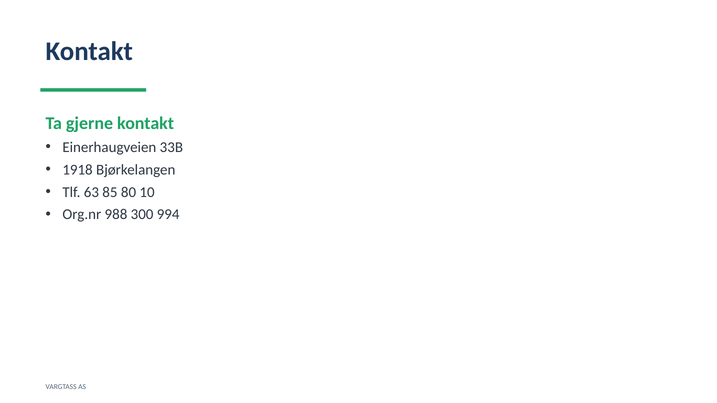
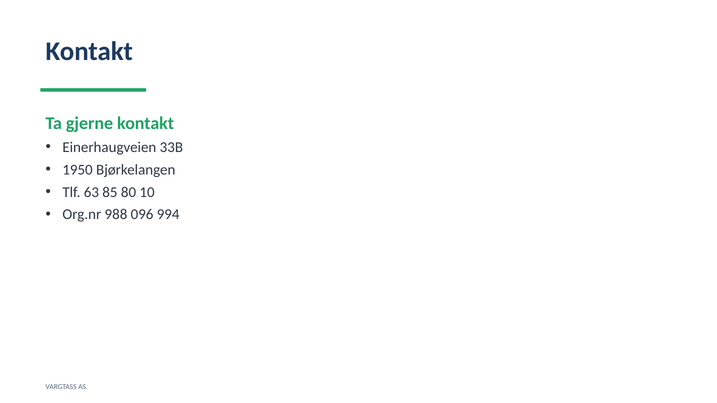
1918: 1918 -> 1950 (78, 170)
300: 300 -> 096 (142, 215)
